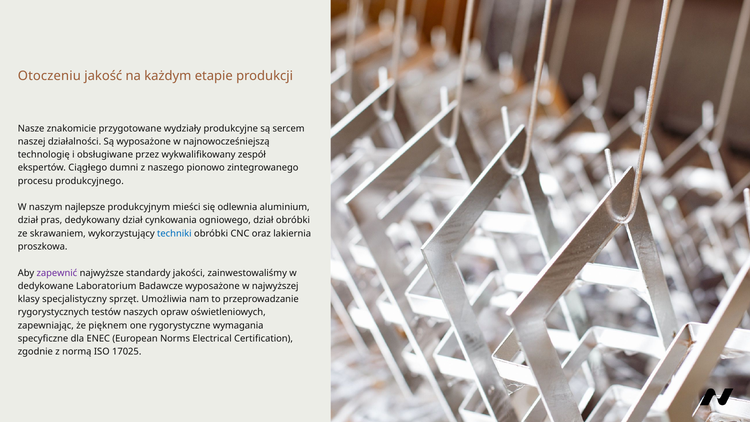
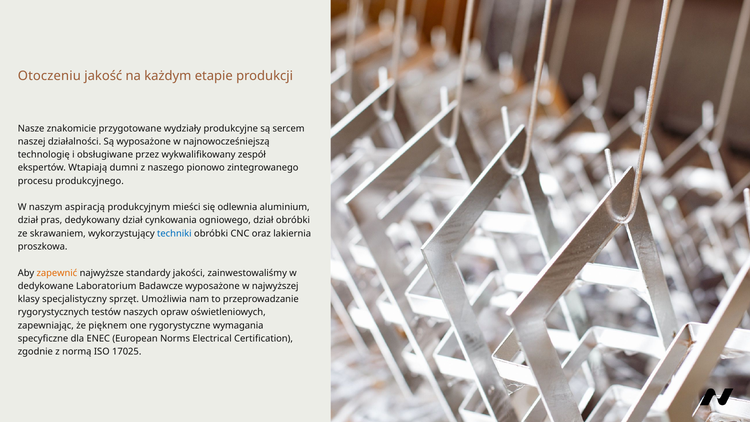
Ciągłego: Ciągłego -> Wtapiają (88, 168)
najlepsze: najlepsze -> aspiracją (85, 207)
zapewnić colour: purple -> orange (57, 273)
